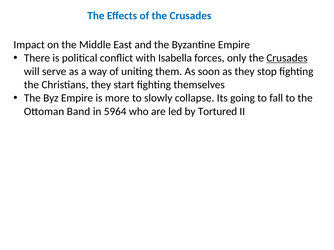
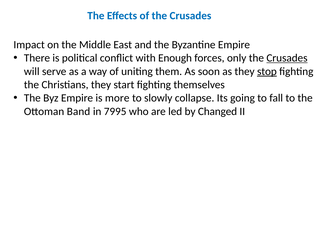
Isabella: Isabella -> Enough (175, 58)
stop underline: none -> present (267, 71)
5964: 5964 -> 7995 (115, 112)
Tortured: Tortured -> Changed (218, 112)
